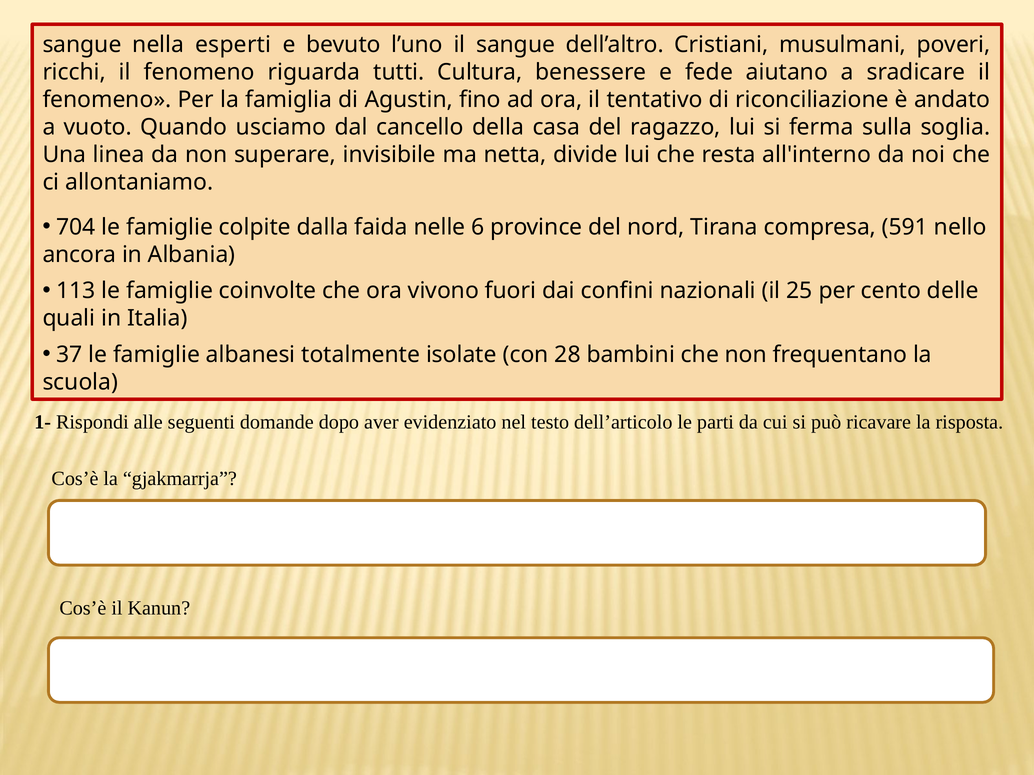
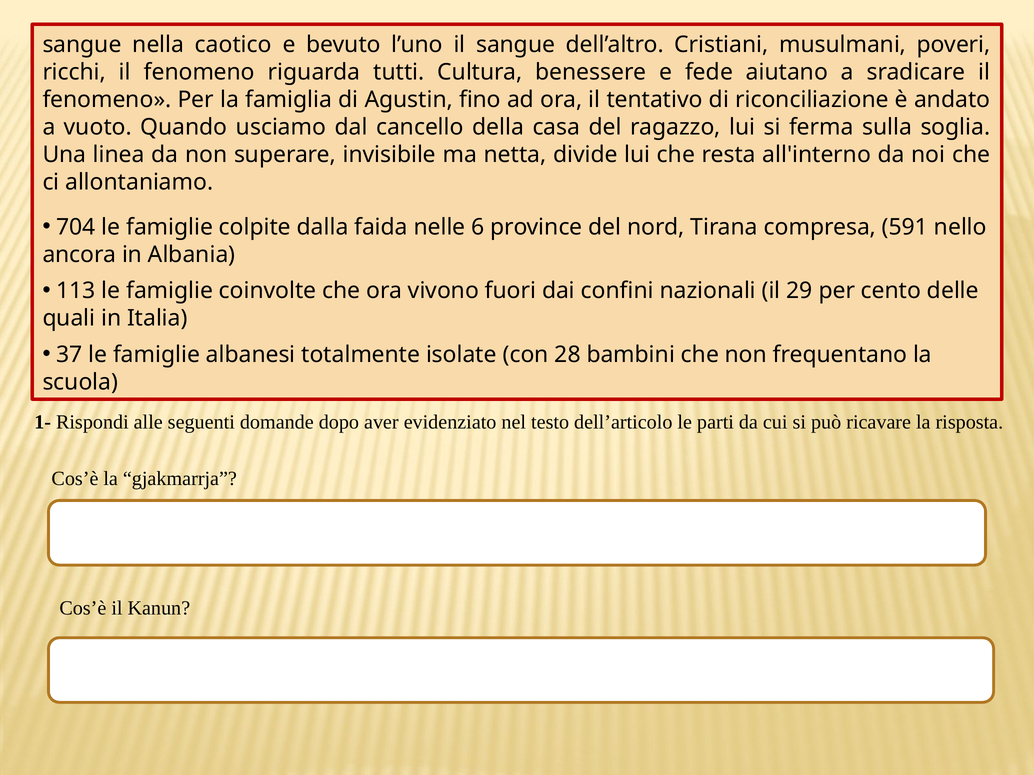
esperti: esperti -> caotico (233, 45)
25: 25 -> 29 (799, 291)
